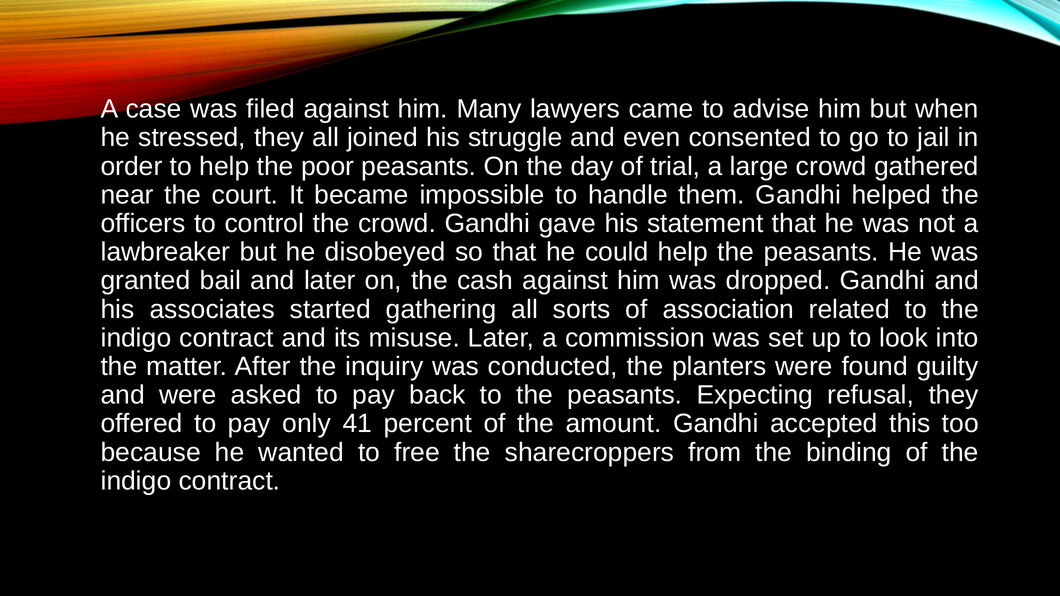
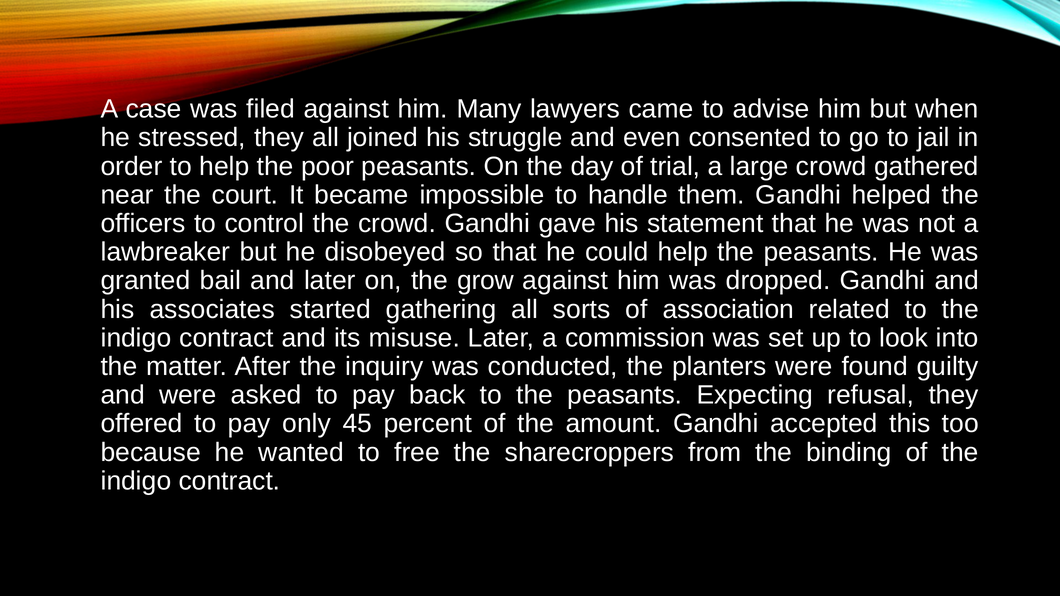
cash: cash -> grow (485, 281)
41: 41 -> 45 (357, 424)
